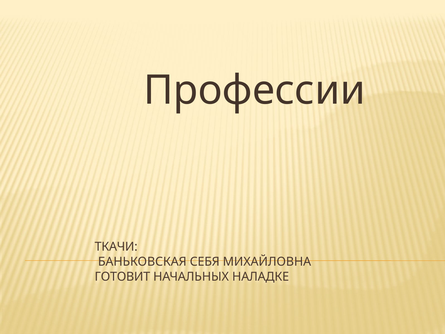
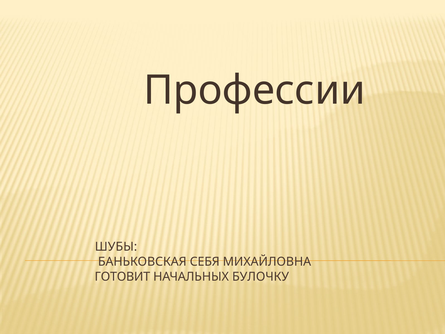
ТКАЧИ: ТКАЧИ -> ШУБЫ (116, 247)
НАЛАДКЕ: НАЛАДКЕ -> БУЛОЧКУ (261, 276)
